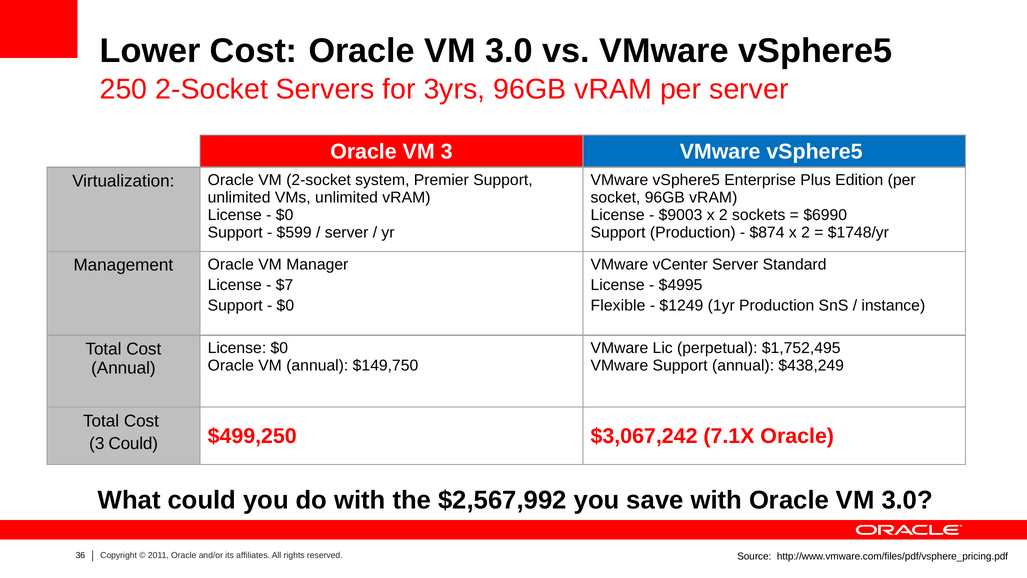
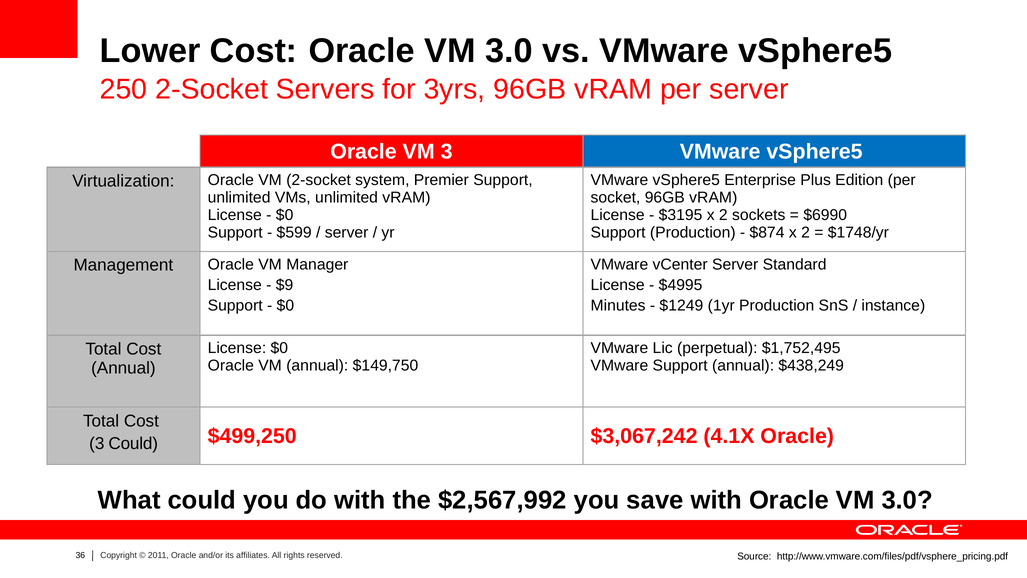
$9003: $9003 -> $3195 (681, 215)
$7: $7 -> $9 (285, 285)
Flexible: Flexible -> Minutes (618, 306)
7.1X: 7.1X -> 4.1X (729, 436)
